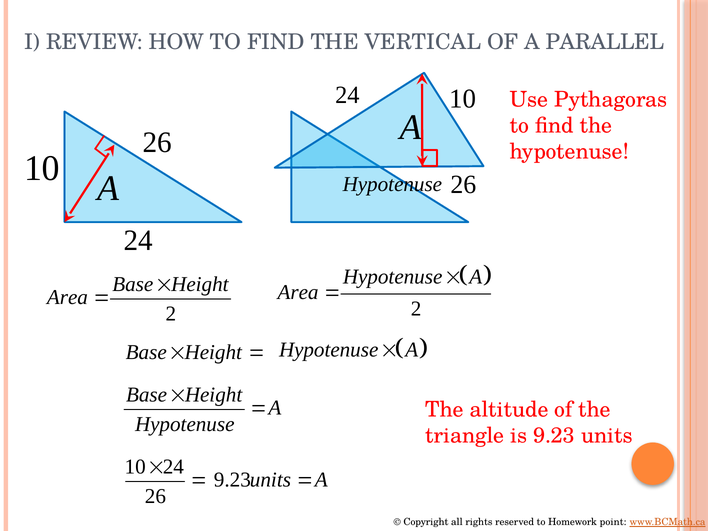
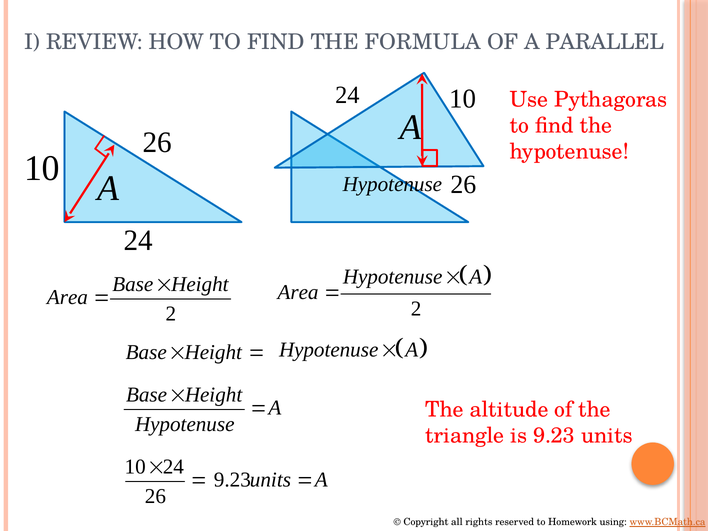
VERTICAL: VERTICAL -> FORMULA (423, 42)
point: point -> using (613, 522)
